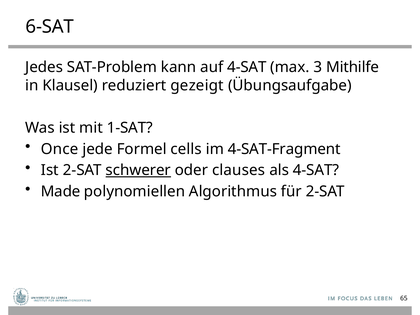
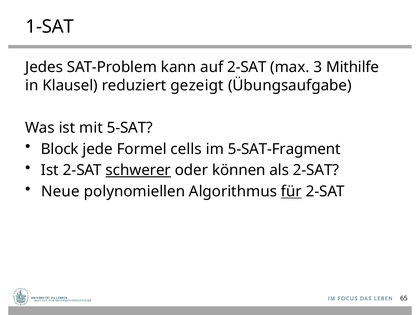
6-SAT: 6-SAT -> 1-SAT (50, 27)
auf 4-SAT: 4-SAT -> 2-SAT (247, 67)
1-SAT: 1-SAT -> 5-SAT (130, 128)
Once: Once -> Block (60, 149)
4-SAT-Fragment: 4-SAT-Fragment -> 5-SAT-Fragment (284, 149)
clauses: clauses -> können (239, 170)
als 4-SAT: 4-SAT -> 2-SAT (316, 170)
Made: Made -> Neue (60, 192)
für underline: none -> present (291, 192)
